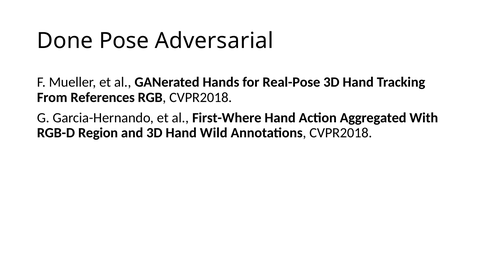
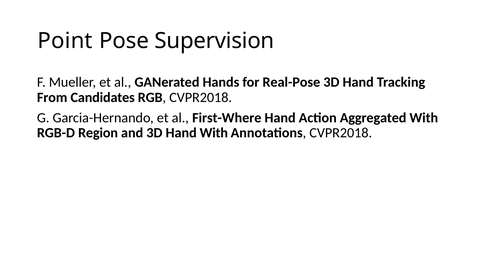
Done: Done -> Point (65, 41)
Adversarial: Adversarial -> Supervision (214, 41)
References: References -> Candidates (103, 97)
Hand Wild: Wild -> With (214, 133)
